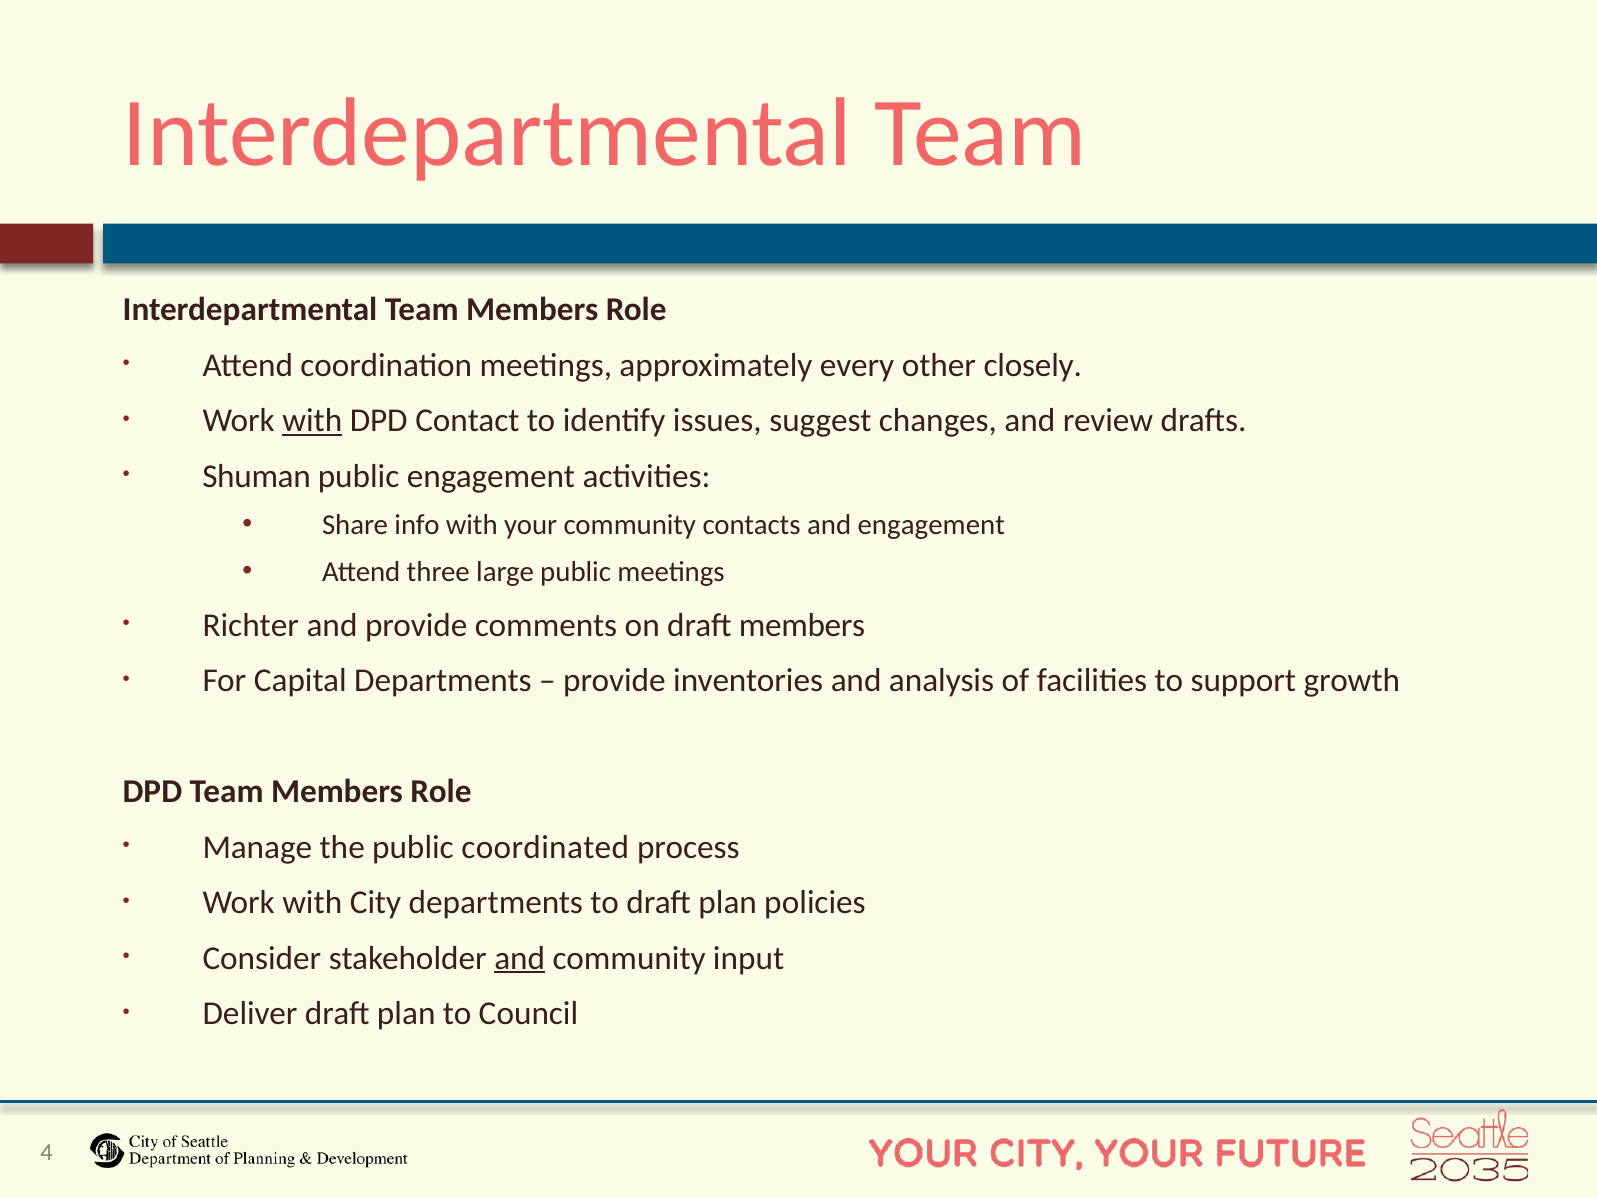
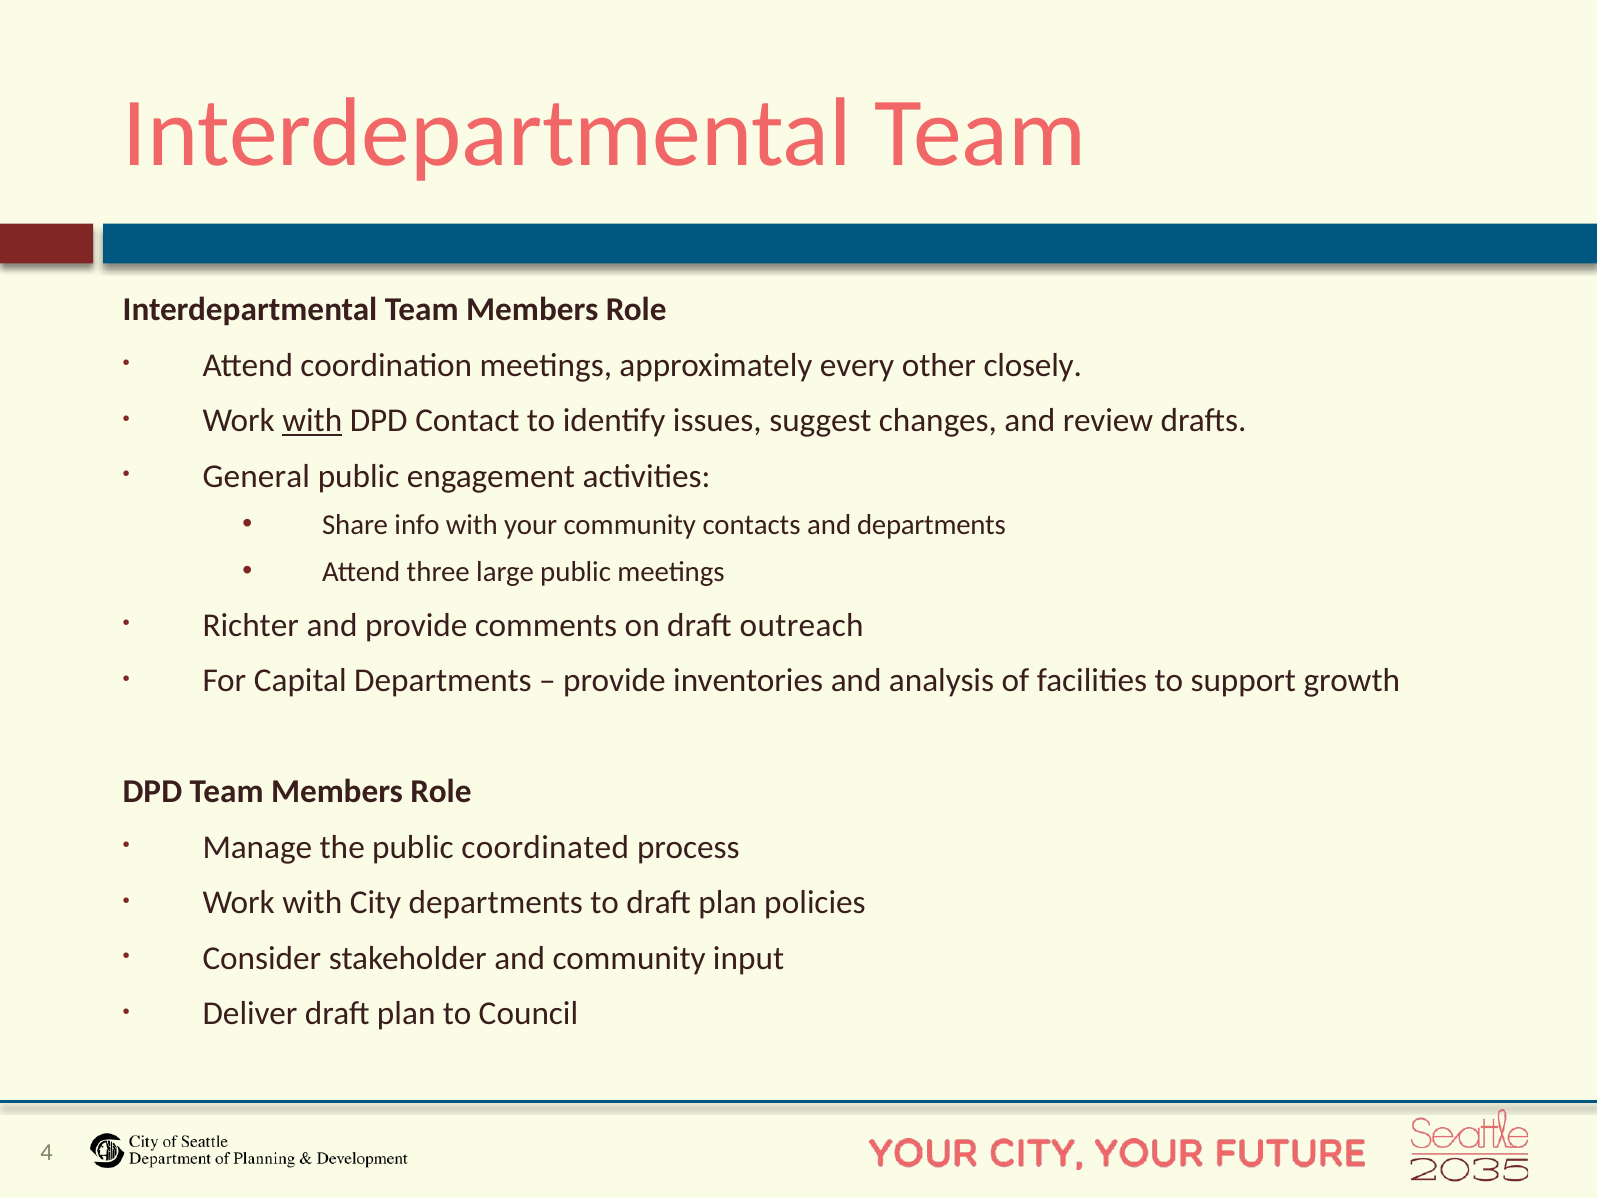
Shuman: Shuman -> General (256, 476)
and engagement: engagement -> departments (931, 525)
draft members: members -> outreach (802, 625)
and underline: present -> none (520, 958)
